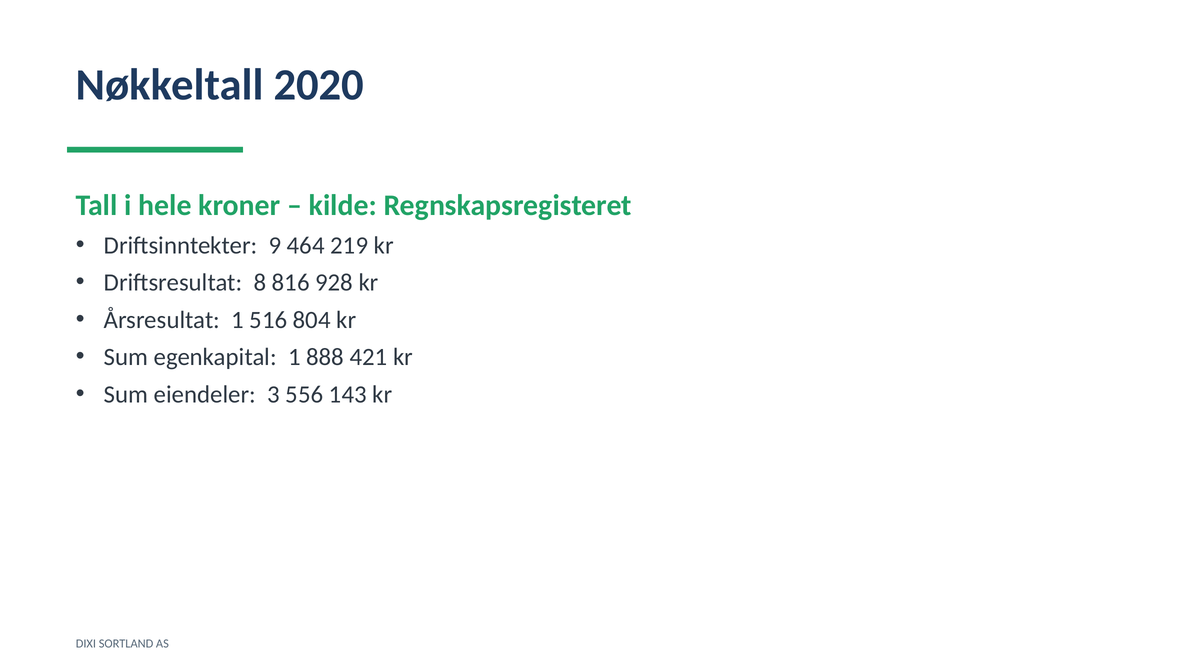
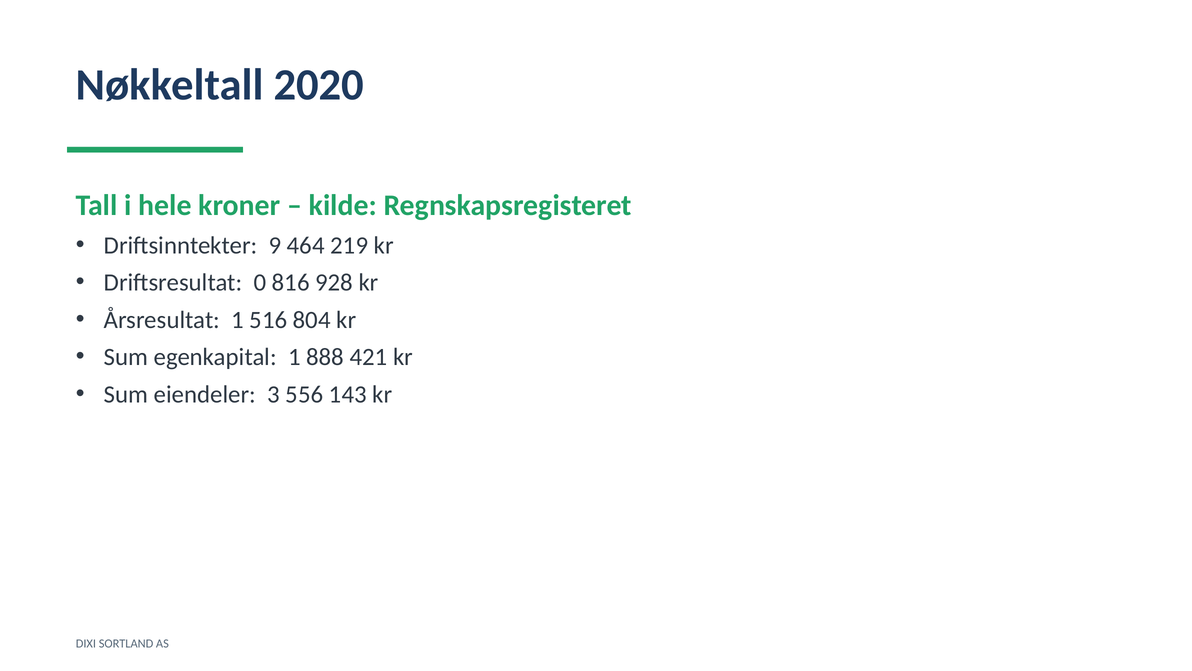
8: 8 -> 0 (260, 282)
